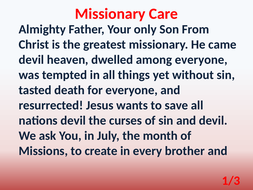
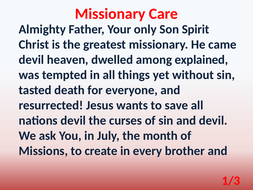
From: From -> Spirit (196, 29)
among everyone: everyone -> explained (201, 60)
